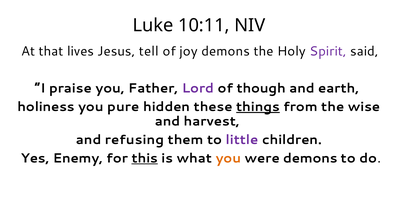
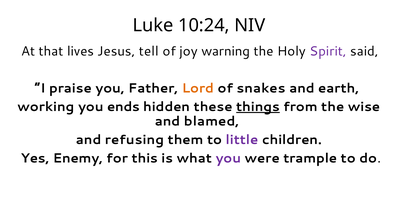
10:11: 10:11 -> 10:24 (204, 25)
joy demons: demons -> warning (226, 51)
Lord colour: purple -> orange (198, 88)
though: though -> snakes (261, 88)
holiness: holiness -> working (46, 107)
pure: pure -> ends (123, 107)
harvest: harvest -> blamed (212, 121)
this underline: present -> none (145, 158)
you colour: orange -> purple (228, 158)
were demons: demons -> trample (310, 158)
